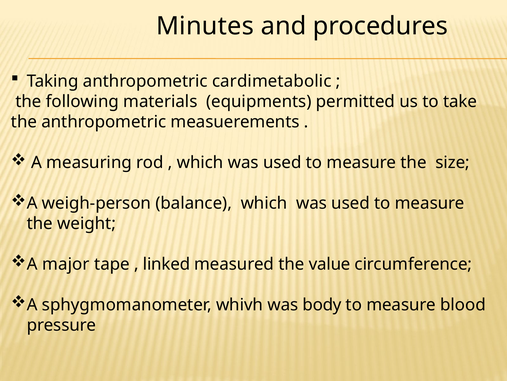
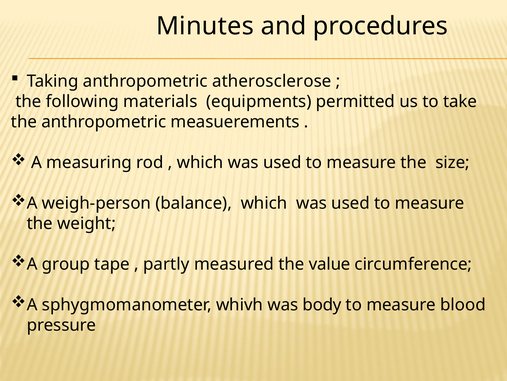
cardimetabolic: cardimetabolic -> atherosclerose (272, 81)
major: major -> group (66, 264)
linked: linked -> partly (166, 264)
